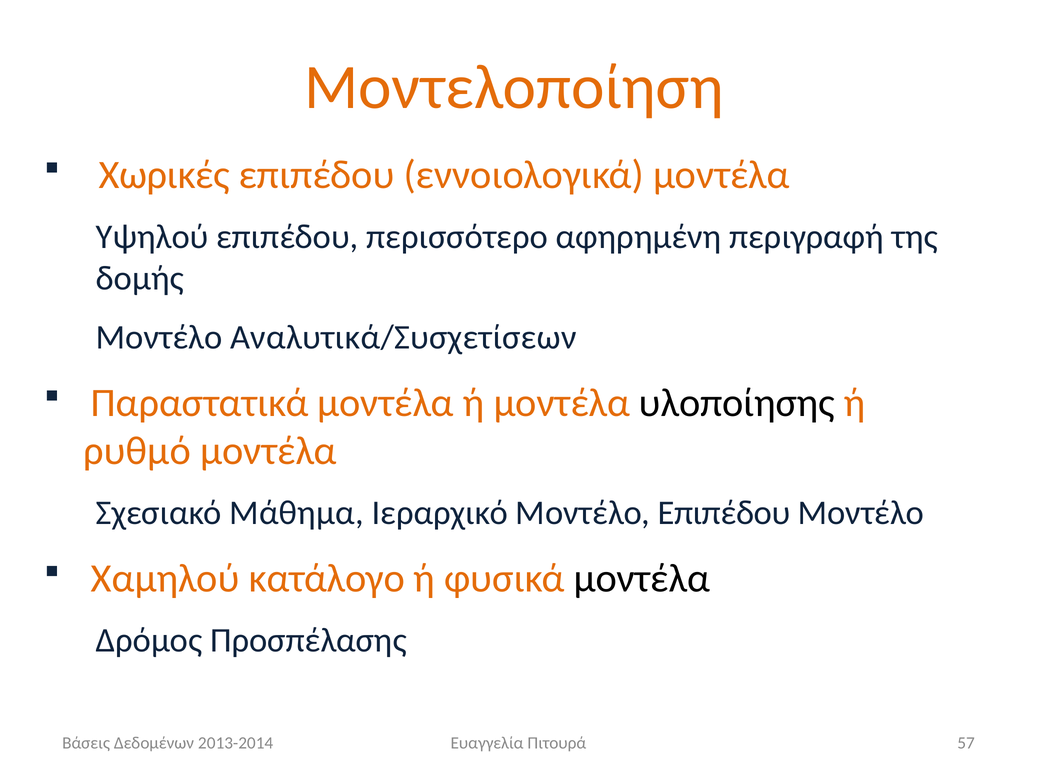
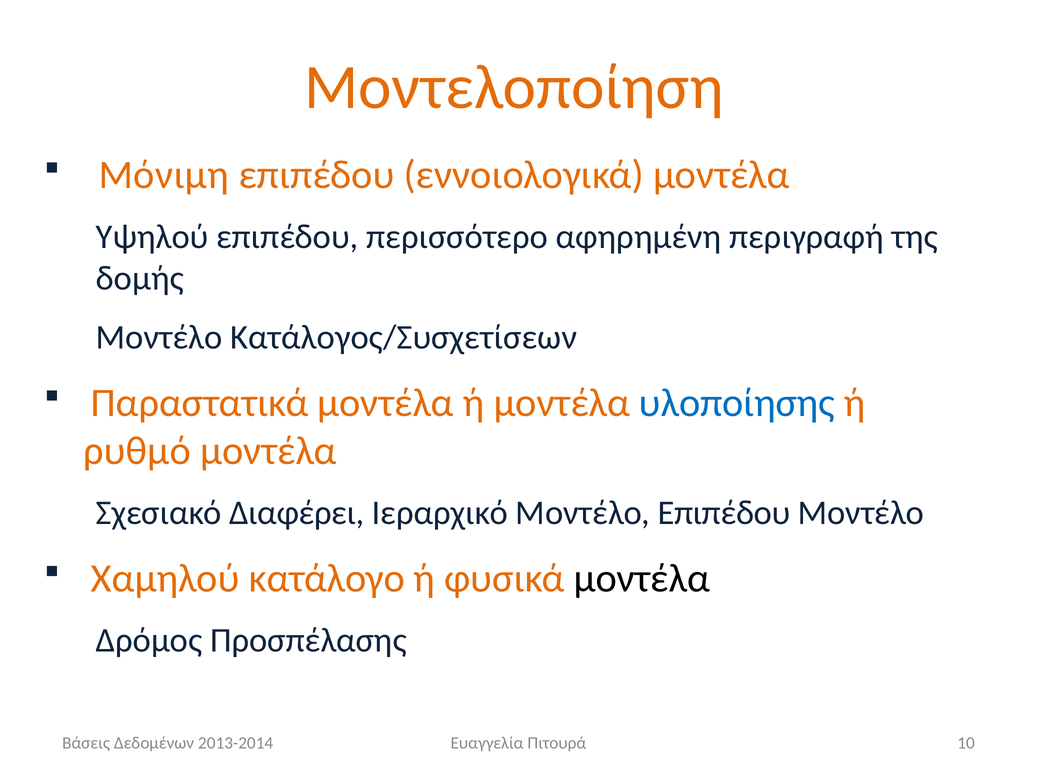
Χωρικές: Χωρικές -> Μόνιμη (164, 175)
Αναλυτικά/Συσχετίσεων: Αναλυτικά/Συσχετίσεων -> Κατάλογος/Συσχετίσεων (404, 337)
υλοποίησης colour: black -> blue (737, 403)
Μάθημα: Μάθημα -> Διαφέρει (297, 513)
57: 57 -> 10 (966, 743)
